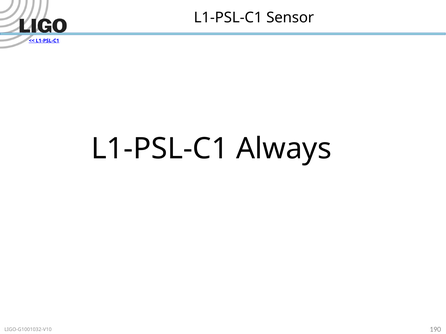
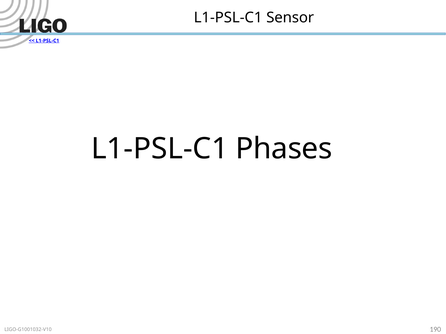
Always: Always -> Phases (284, 149)
